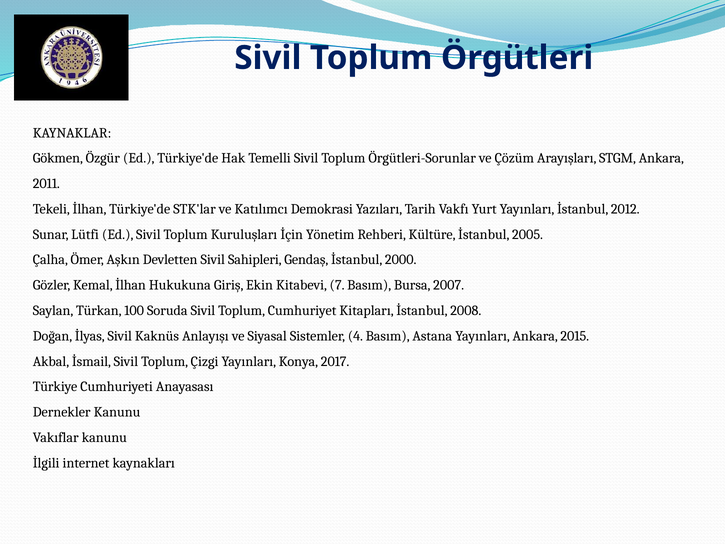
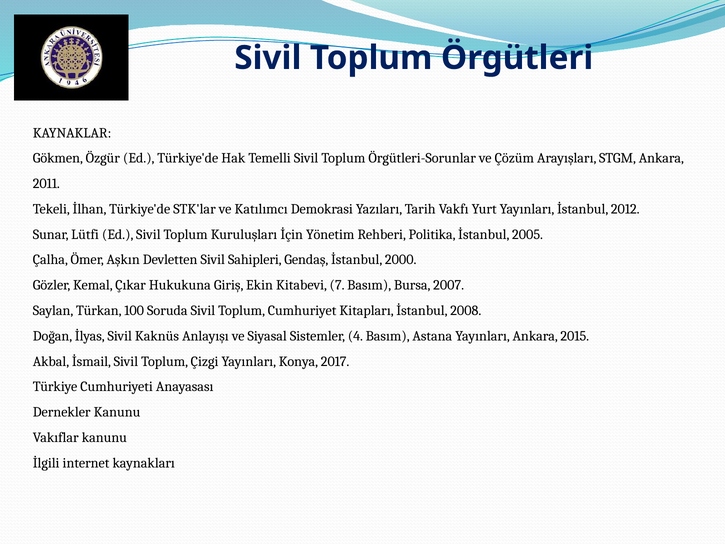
Kültüre: Kültüre -> Politika (432, 234)
Kemal İlhan: İlhan -> Çıkar (131, 285)
